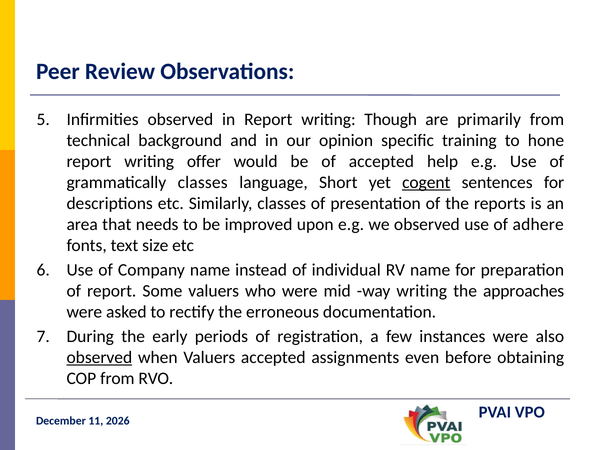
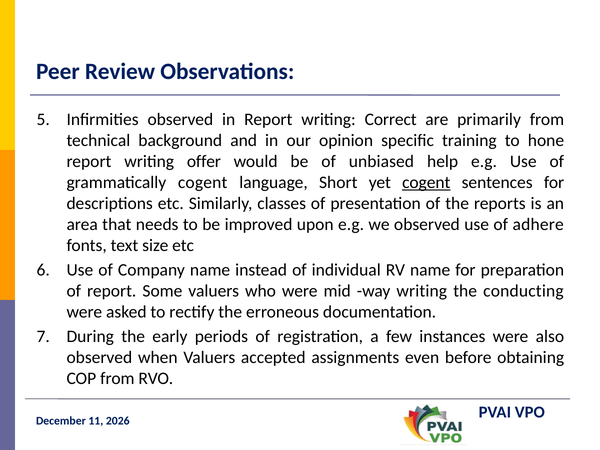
Though: Though -> Correct (391, 119)
of accepted: accepted -> unbiased (381, 161)
grammatically classes: classes -> cogent (203, 182)
approaches: approaches -> conducting (523, 291)
observed underline: present -> none (99, 357)
